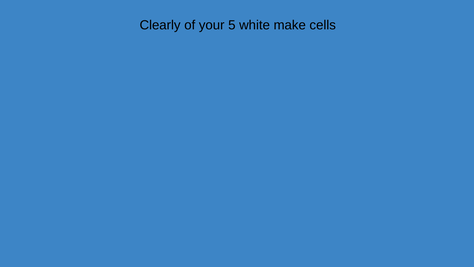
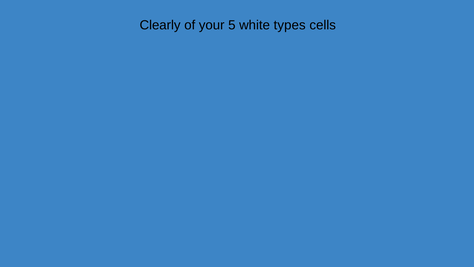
make: make -> types (290, 25)
